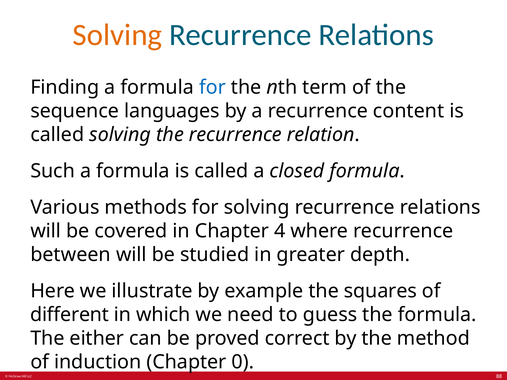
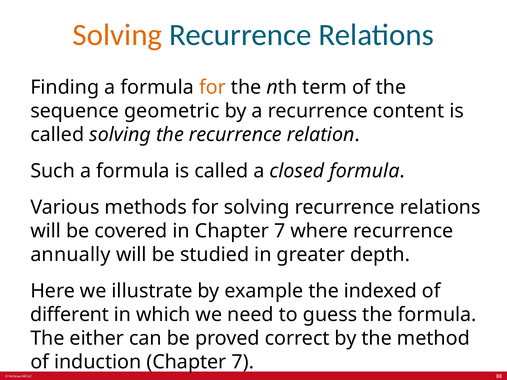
for colour: blue -> orange (212, 88)
languages: languages -> geometric (172, 111)
in Chapter 4: 4 -> 7 (280, 231)
between: between -> annually (71, 255)
squares: squares -> indexed (380, 291)
induction Chapter 0: 0 -> 7 (243, 362)
